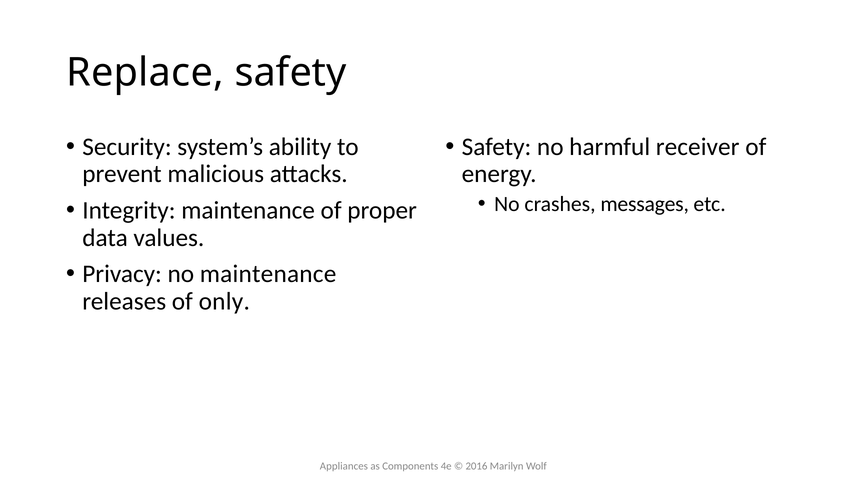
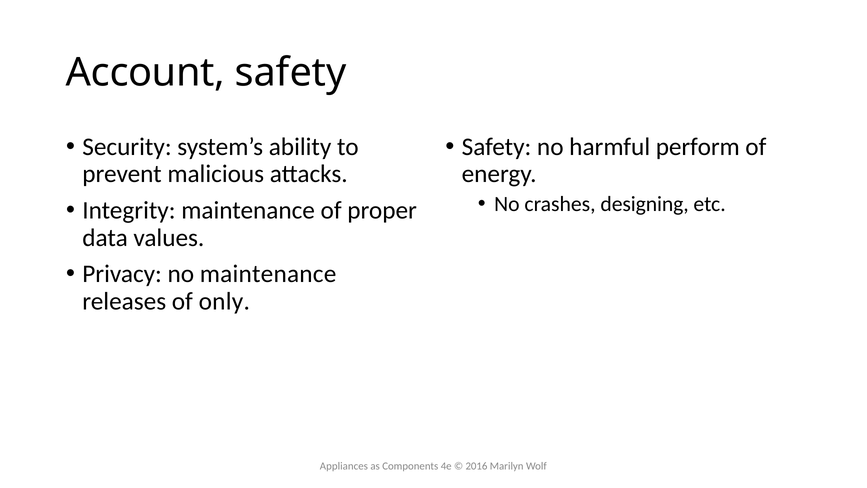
Replace: Replace -> Account (145, 73)
receiver: receiver -> perform (698, 147)
messages: messages -> designing (645, 204)
